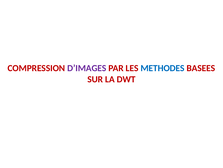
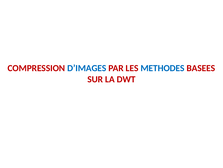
D’IMAGES colour: purple -> blue (87, 68)
